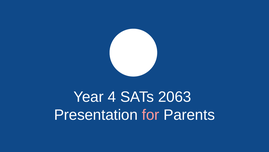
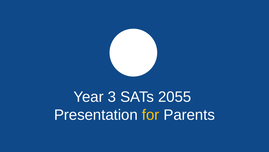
4: 4 -> 3 (112, 97)
2063: 2063 -> 2055 (175, 97)
for colour: pink -> yellow (151, 115)
